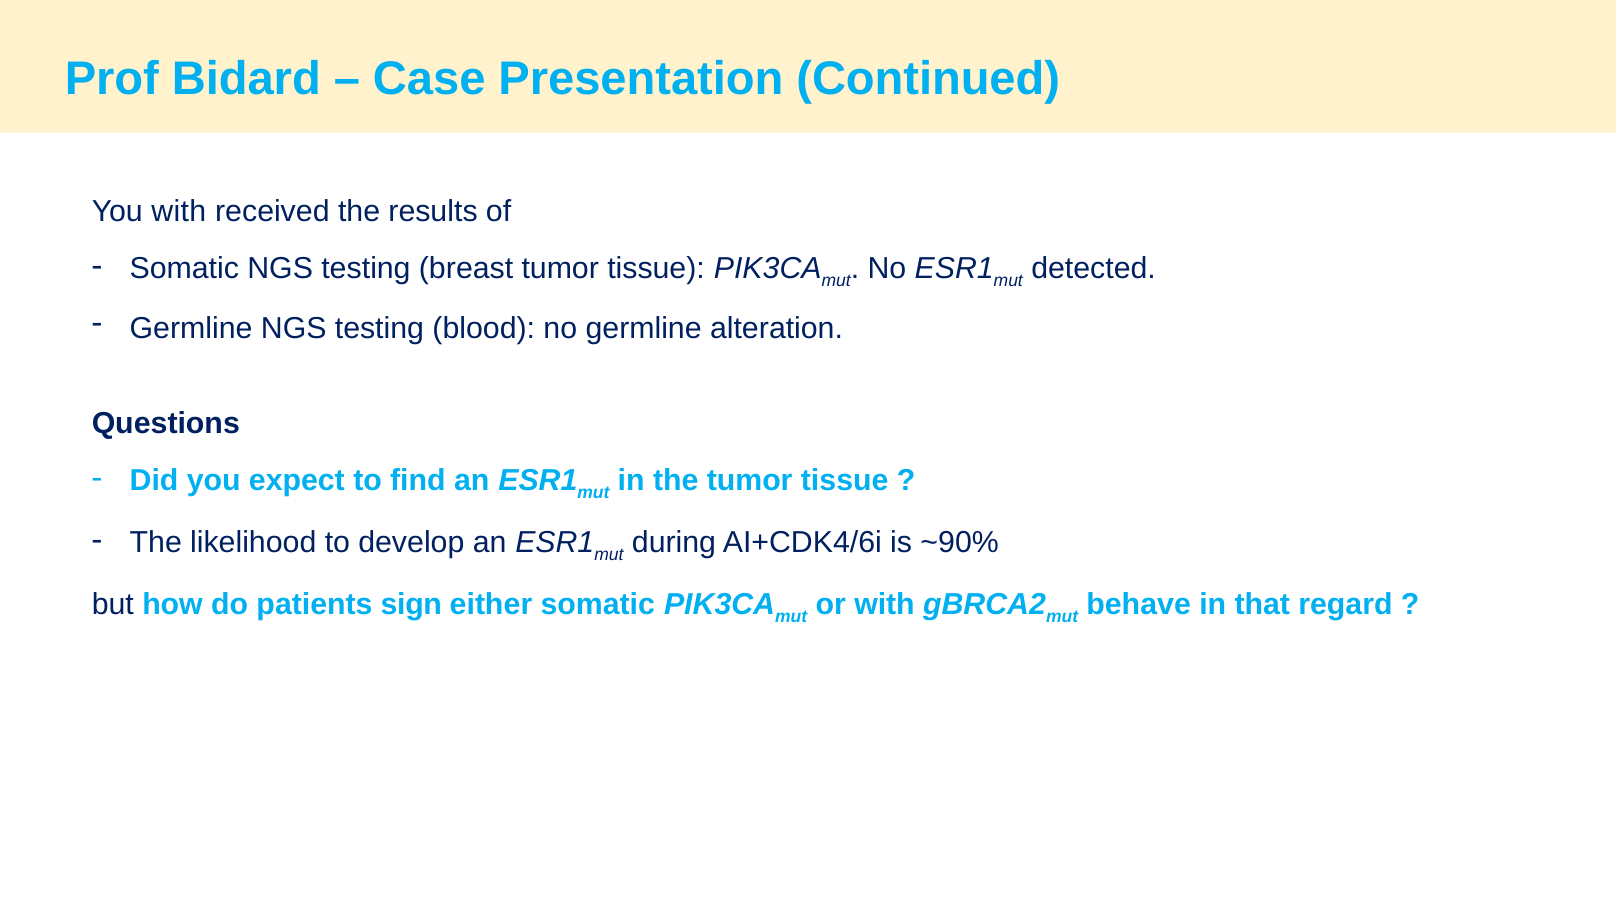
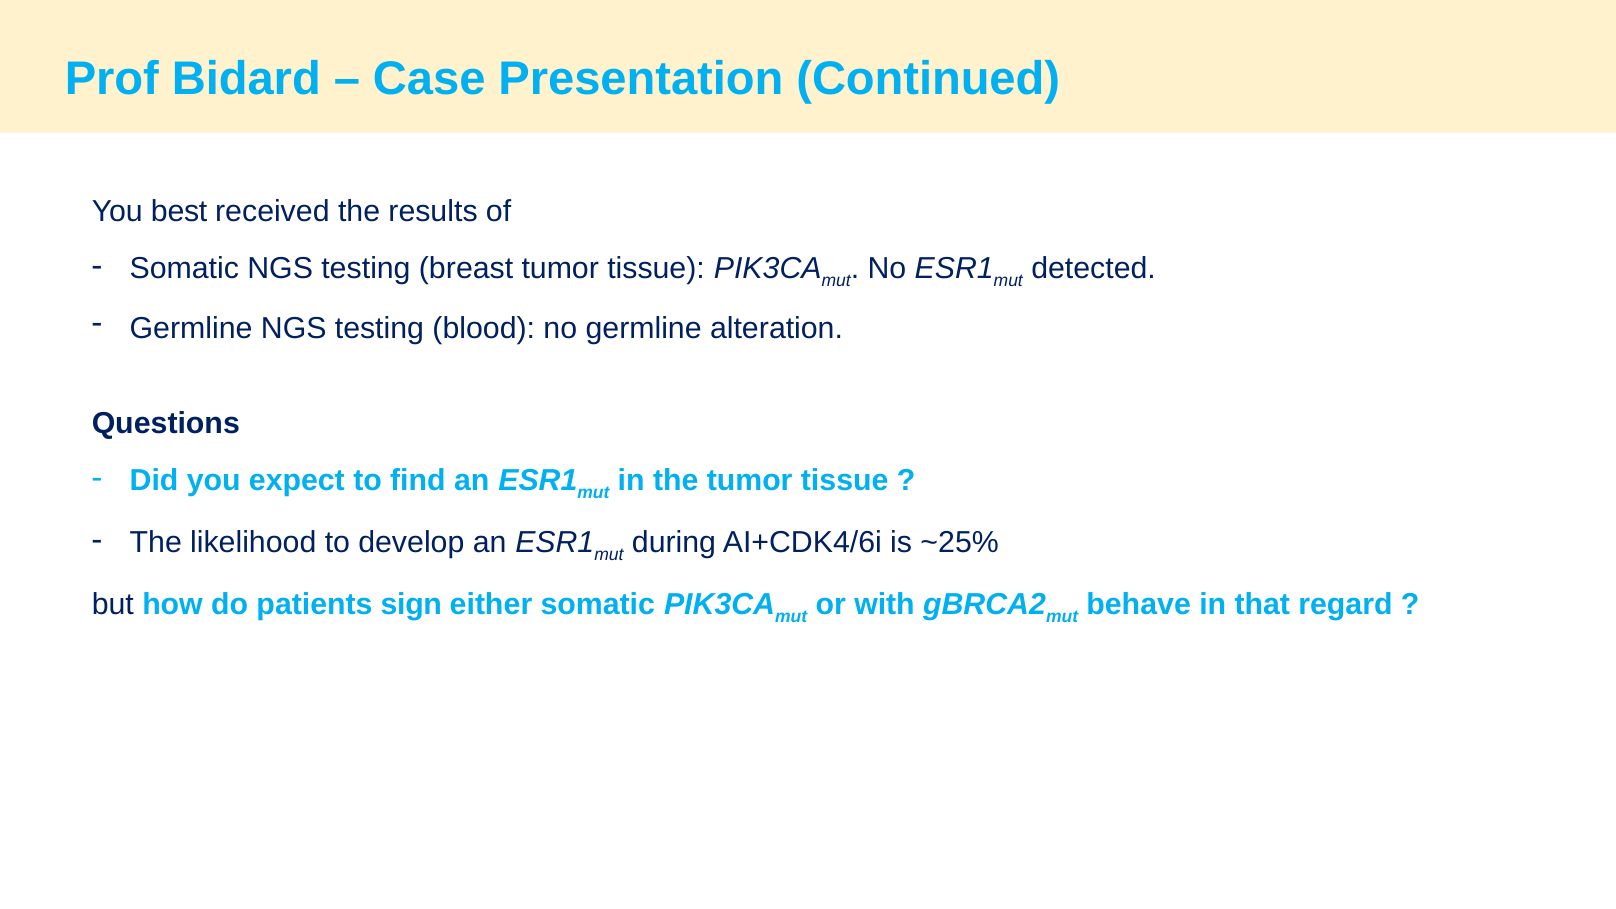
You with: with -> best (179, 212)
~90%: ~90% -> ~25% (960, 543)
